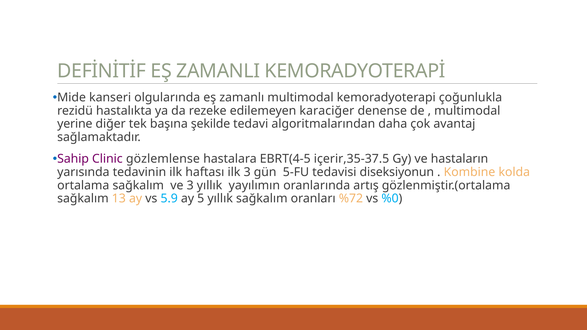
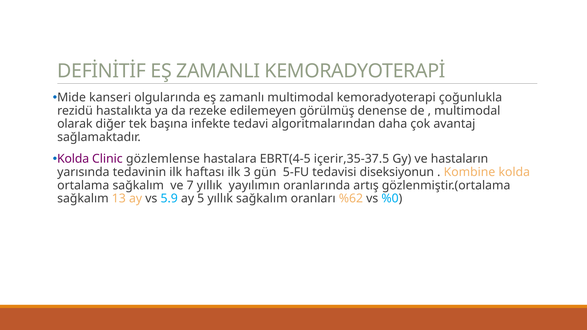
karaciğer: karaciğer -> görülmüş (327, 111)
yerine: yerine -> olarak (75, 124)
şekilde: şekilde -> infekte (211, 124)
Sahip: Sahip -> Kolda (73, 159)
ve 3: 3 -> 7 (190, 185)
%72: %72 -> %62 (351, 199)
